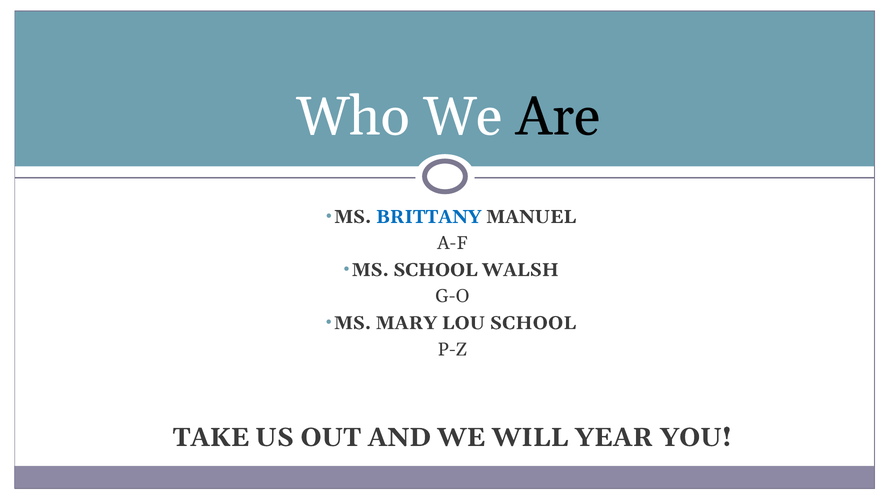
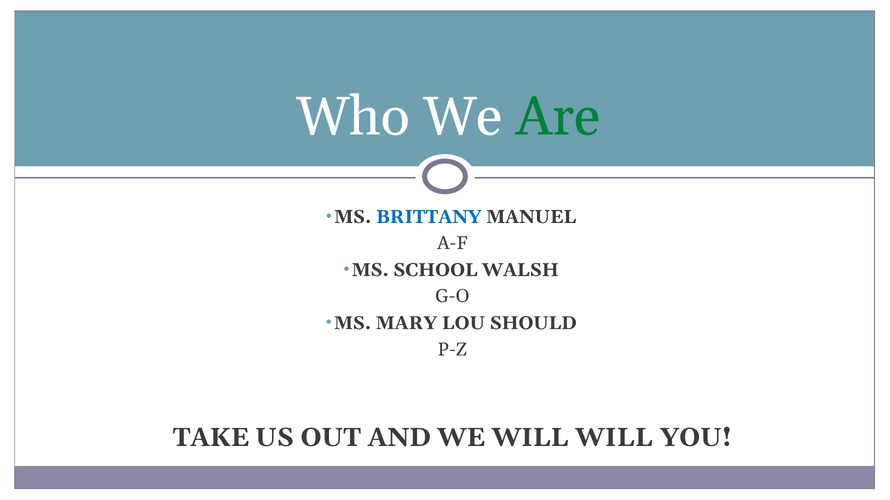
Are colour: black -> green (558, 117)
LOU SCHOOL: SCHOOL -> SHOULD (533, 323)
WILL YEAR: YEAR -> WILL (614, 438)
